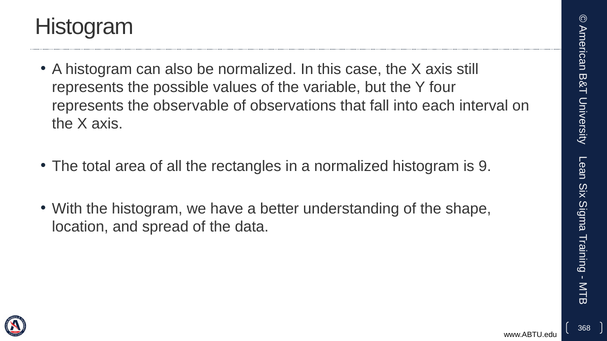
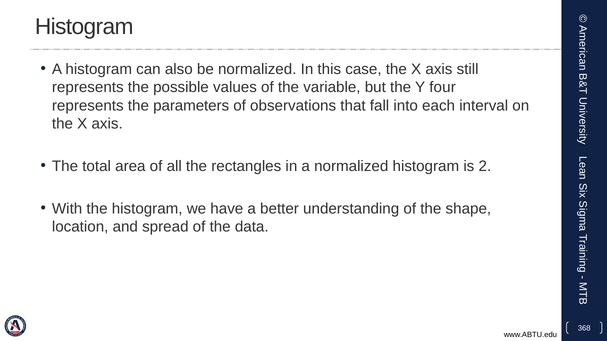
observable: observable -> parameters (191, 106)
9: 9 -> 2 (485, 166)
